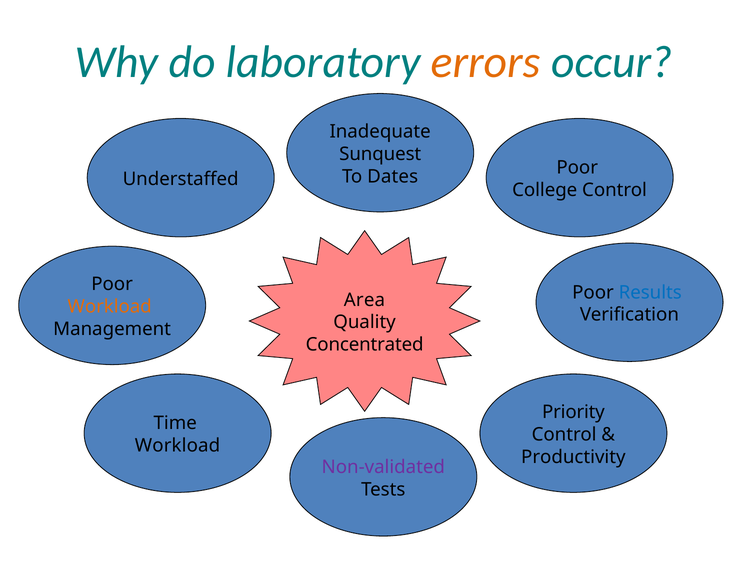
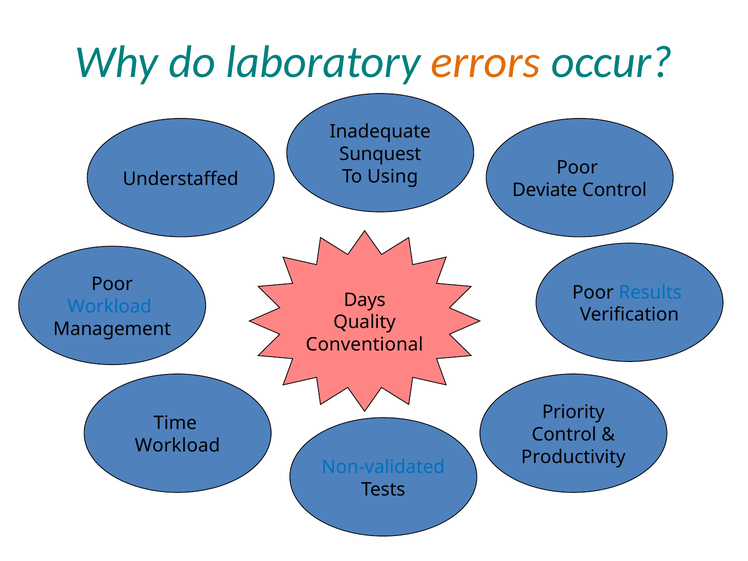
Dates: Dates -> Using (393, 176)
College: College -> Deviate (545, 190)
Area: Area -> Days (365, 300)
Workload colour: orange -> blue (110, 307)
Concentrated: Concentrated -> Conventional (364, 345)
Non-validated colour: purple -> blue (383, 467)
